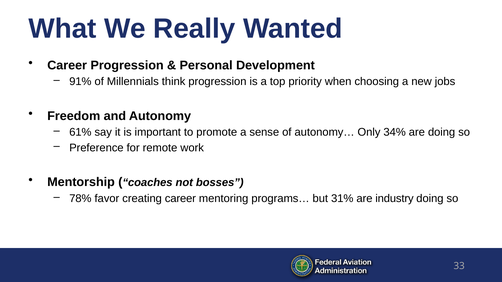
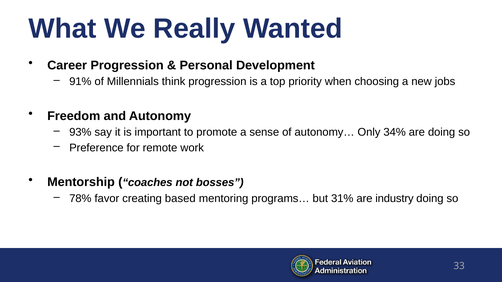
61%: 61% -> 93% (80, 132)
creating career: career -> based (180, 199)
